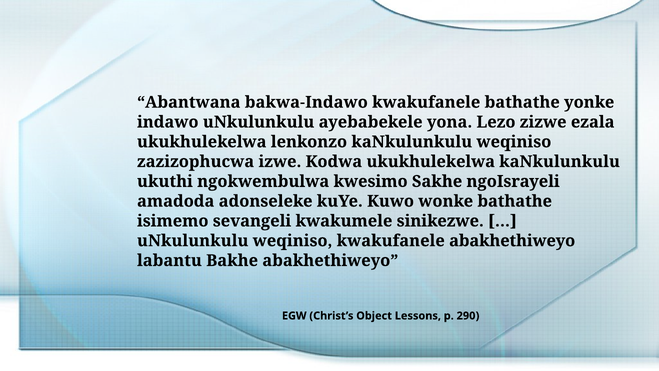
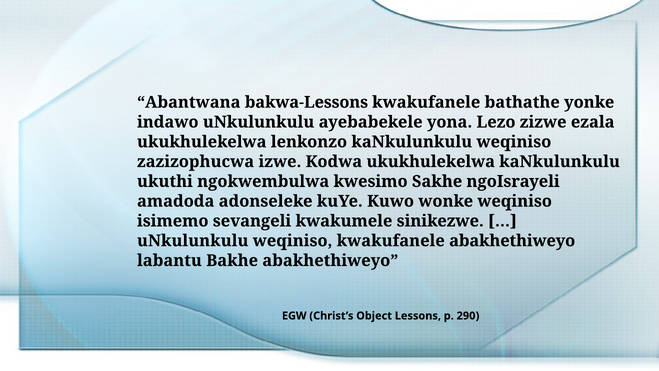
bakwa-Indawo: bakwa-Indawo -> bakwa-Lessons (306, 102)
wonke bathathe: bathathe -> weqiniso (515, 201)
